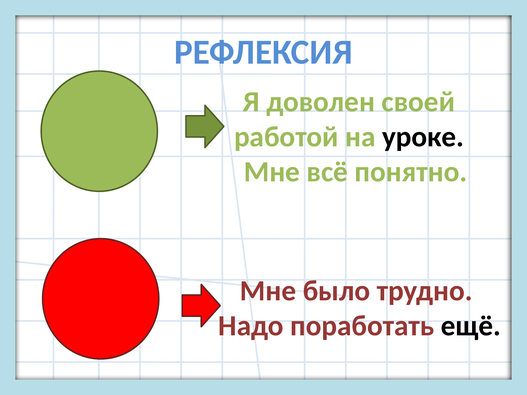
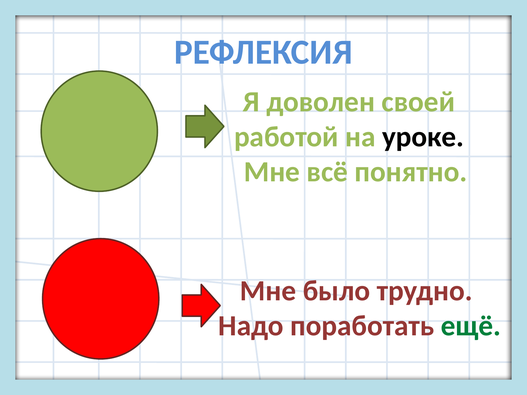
ещё colour: black -> green (471, 326)
